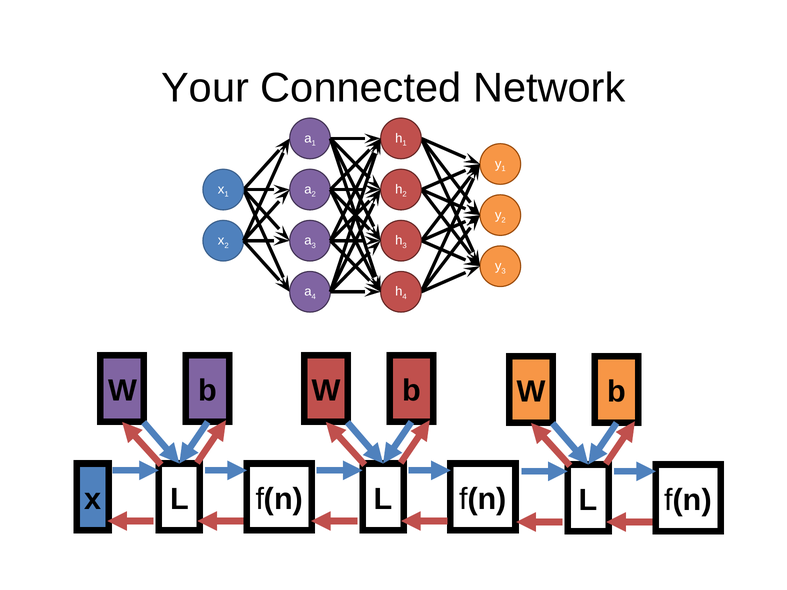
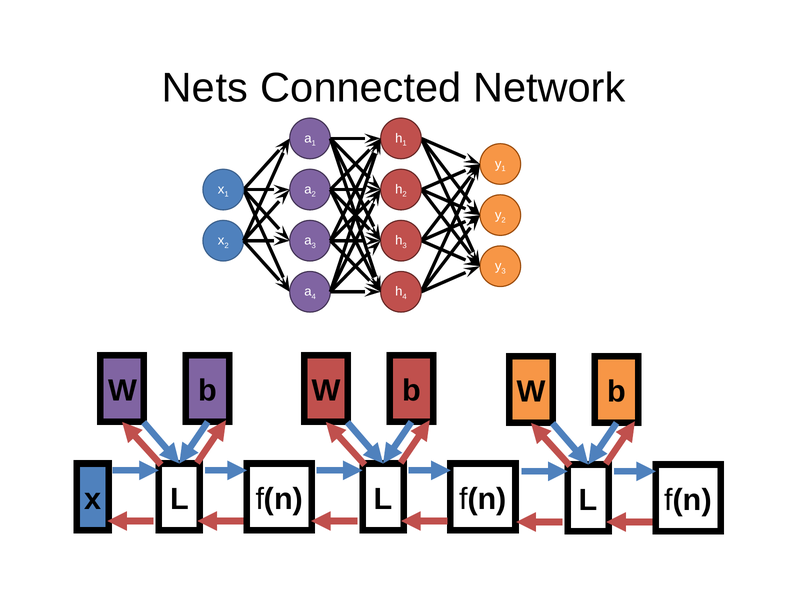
Your: Your -> Nets (205, 88)
